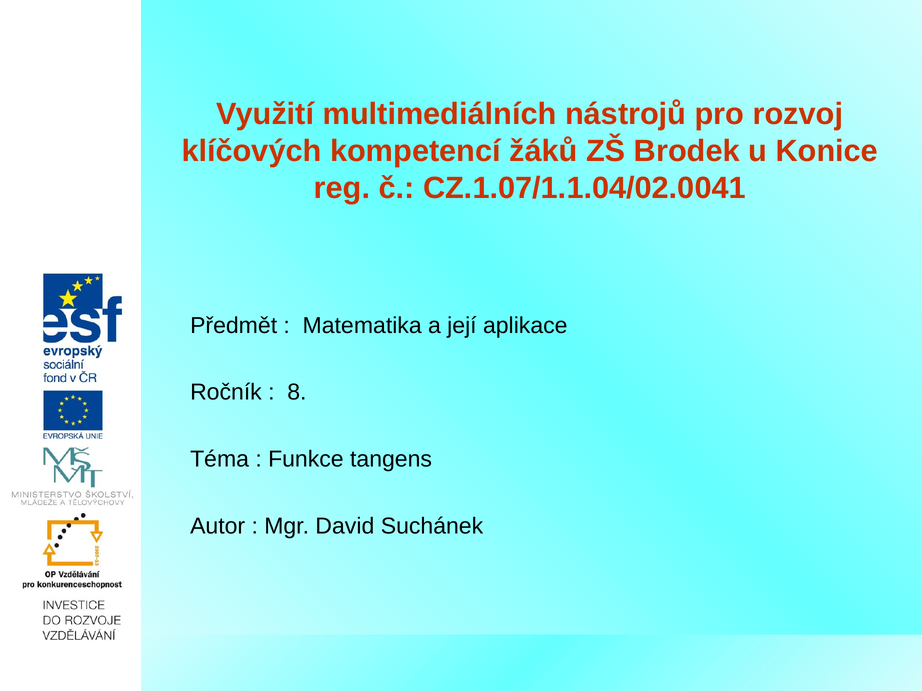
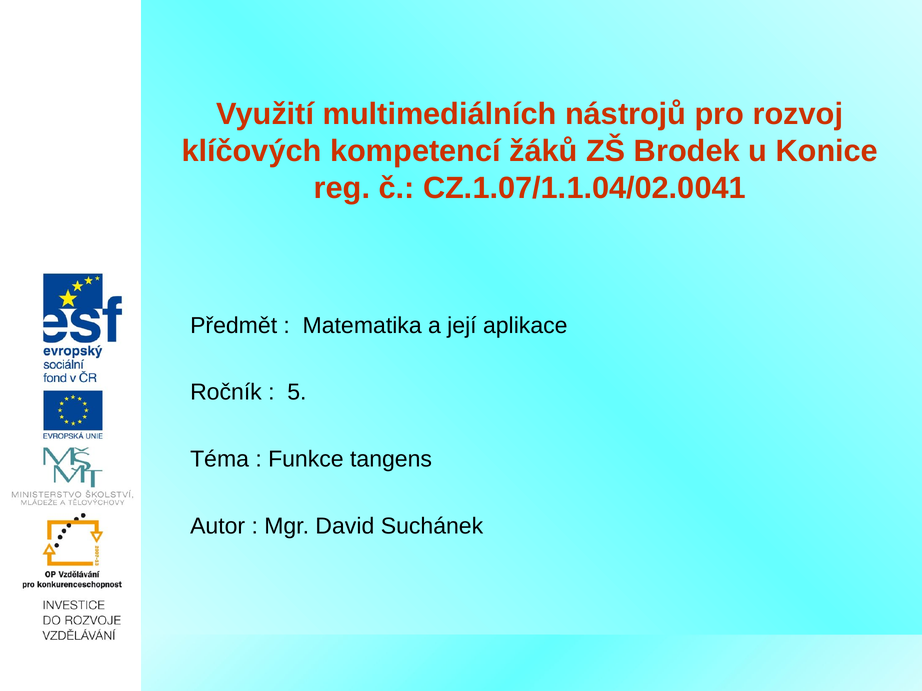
8: 8 -> 5 (297, 393)
